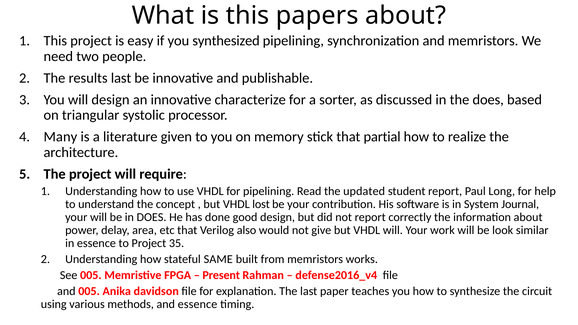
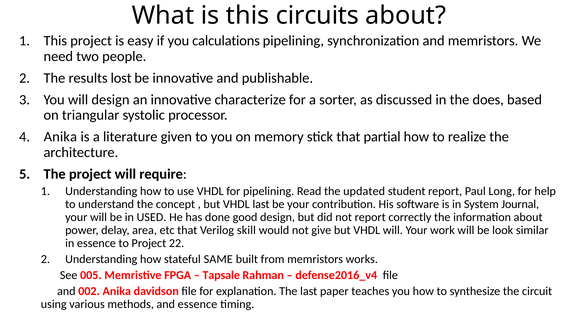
papers: papers -> circuits (317, 16)
synthesized: synthesized -> calculations (226, 41)
results last: last -> lost (121, 78)
Many: Many -> Anika (60, 137)
VHDL lost: lost -> last (261, 204)
in DOES: DOES -> USED (152, 217)
also: also -> skill (246, 230)
35: 35 -> 22 (177, 243)
Present: Present -> Tapsale (221, 275)
and 005: 005 -> 002 (89, 291)
